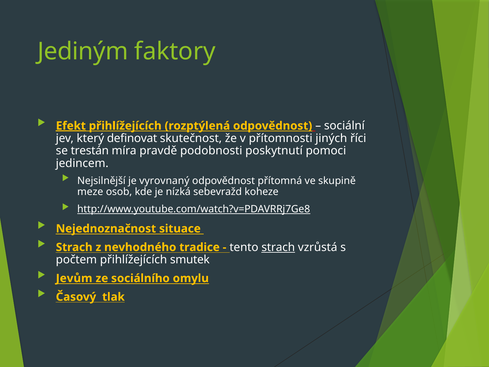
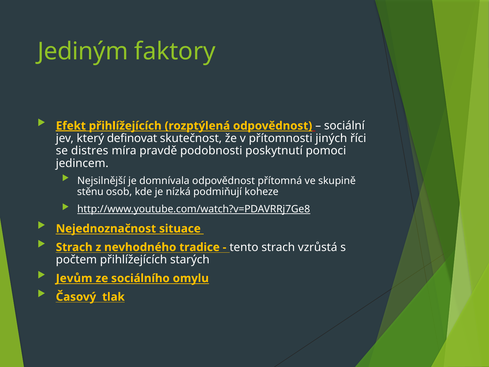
trestán: trestán -> distres (90, 151)
vyrovnaný: vyrovnaný -> domnívala (164, 181)
meze: meze -> stěnu (90, 192)
sebevražd: sebevražd -> podmiňují (218, 192)
strach underline: present -> none (278, 247)
smutek: smutek -> starých (190, 260)
